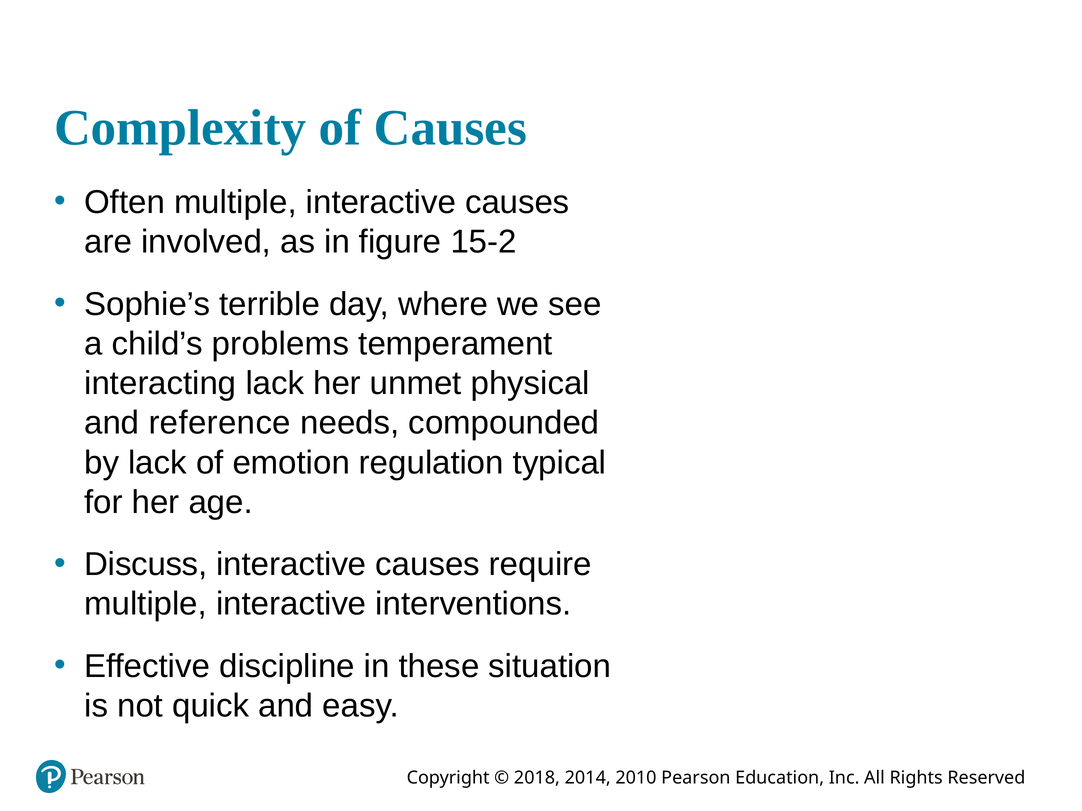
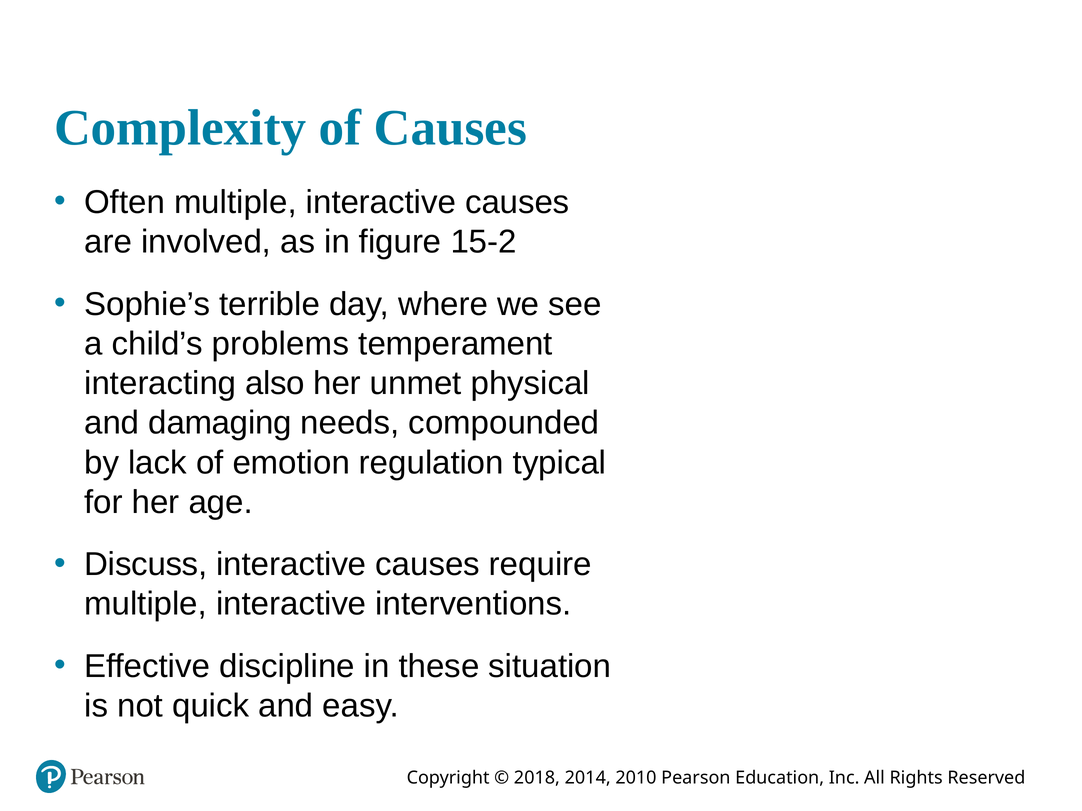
interacting lack: lack -> also (275, 384)
and reference: reference -> damaging (220, 423)
